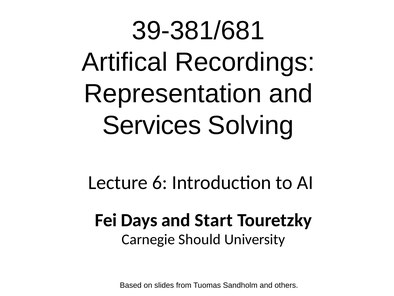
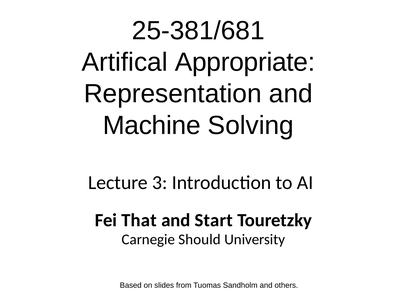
39-381/681: 39-381/681 -> 25-381/681 (198, 31)
Recordings: Recordings -> Appropriate (245, 62)
Services: Services -> Machine (152, 125)
6: 6 -> 3 (160, 182)
Days: Days -> That (139, 220)
